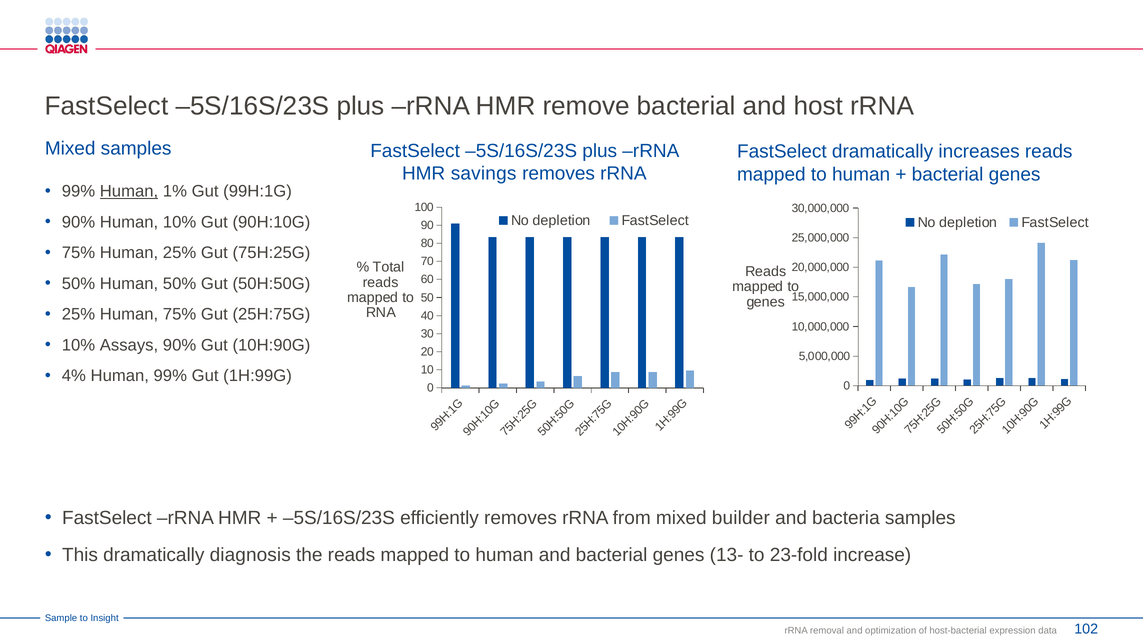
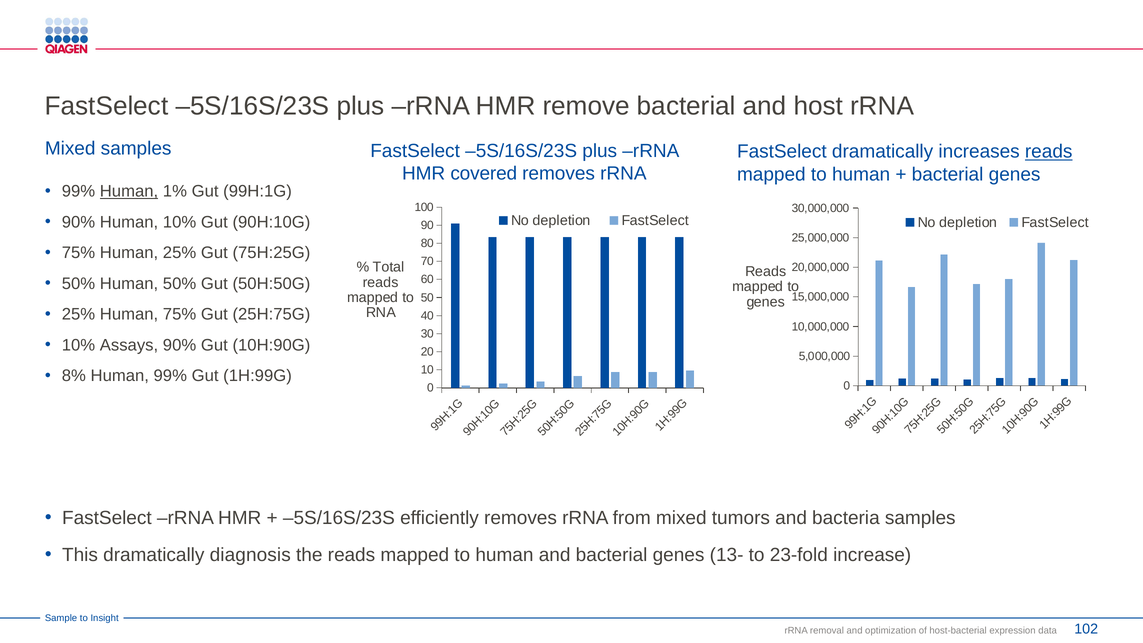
reads underline: none -> present (1049, 152)
savings: savings -> covered (484, 174)
4%: 4% -> 8% (74, 376)
builder: builder -> tumors (741, 518)
